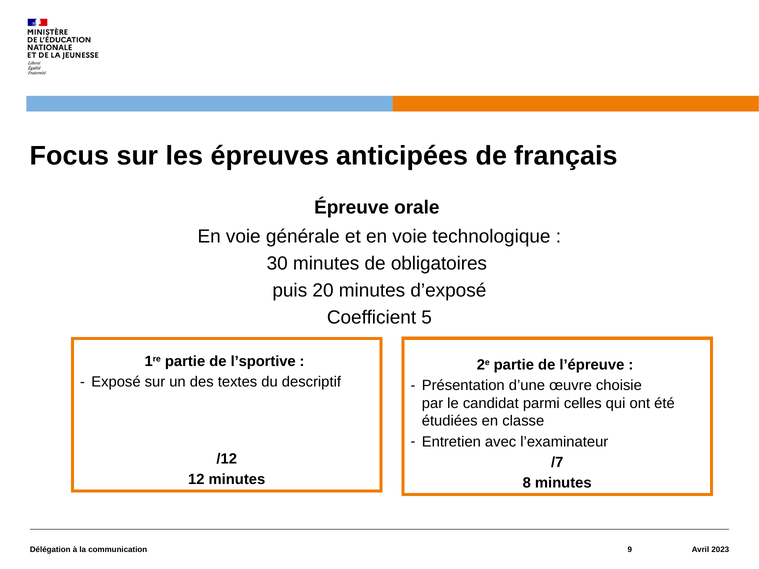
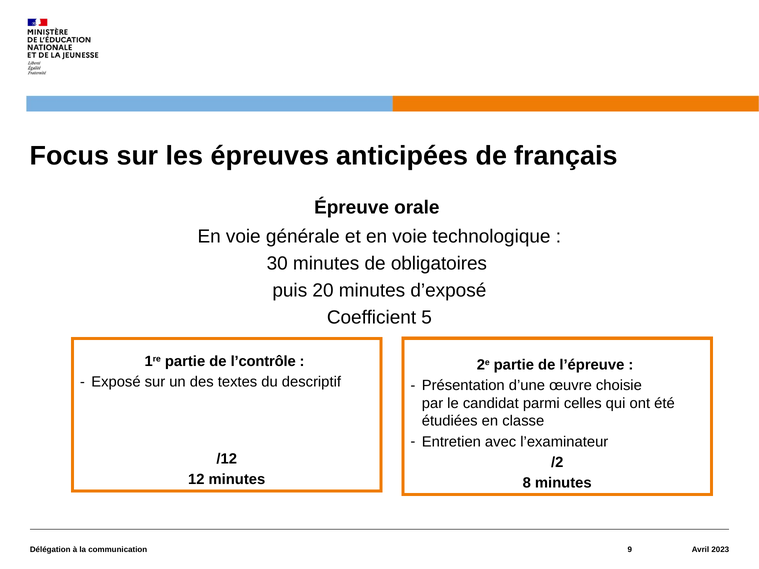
l’sportive: l’sportive -> l’contrôle (263, 362)
/7: /7 -> /2 (557, 463)
